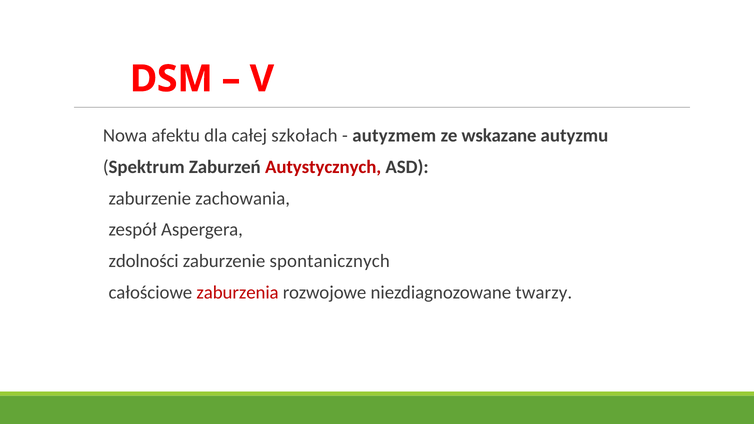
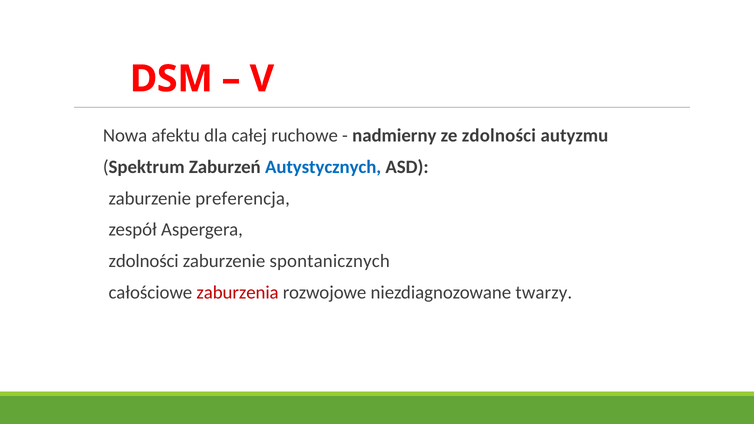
szkołach: szkołach -> ruchowe (305, 136)
autyzmem: autyzmem -> nadmierny (394, 136)
ze wskazane: wskazane -> zdolności (499, 136)
Autystycznych colour: red -> blue (323, 167)
zachowania: zachowania -> preferencja (243, 198)
